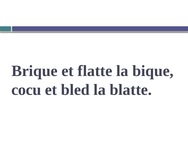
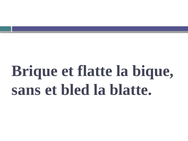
cocu: cocu -> sans (26, 90)
